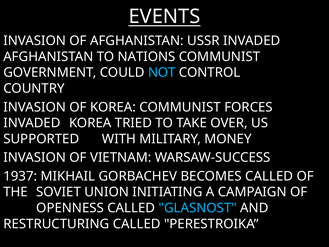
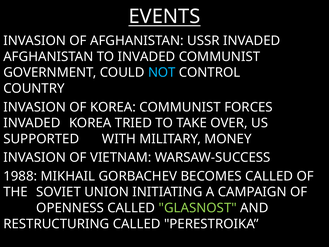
TO NATIONS: NATIONS -> INVADED (147, 57)
1937: 1937 -> 1988 (20, 176)
GLASNOST colour: light blue -> light green (198, 208)
